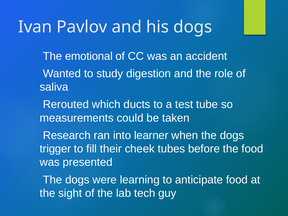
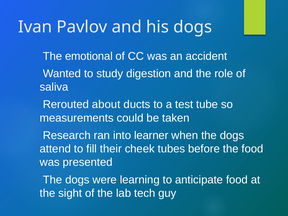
which: which -> about (106, 104)
trigger: trigger -> attend (55, 149)
